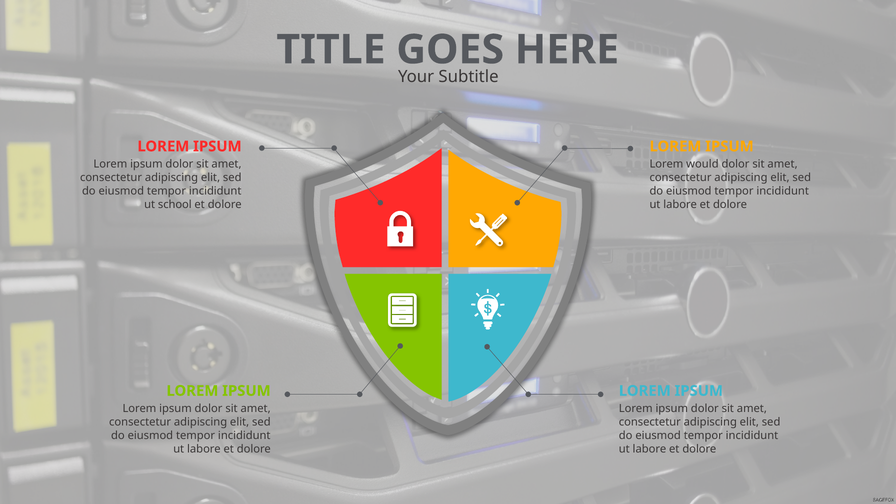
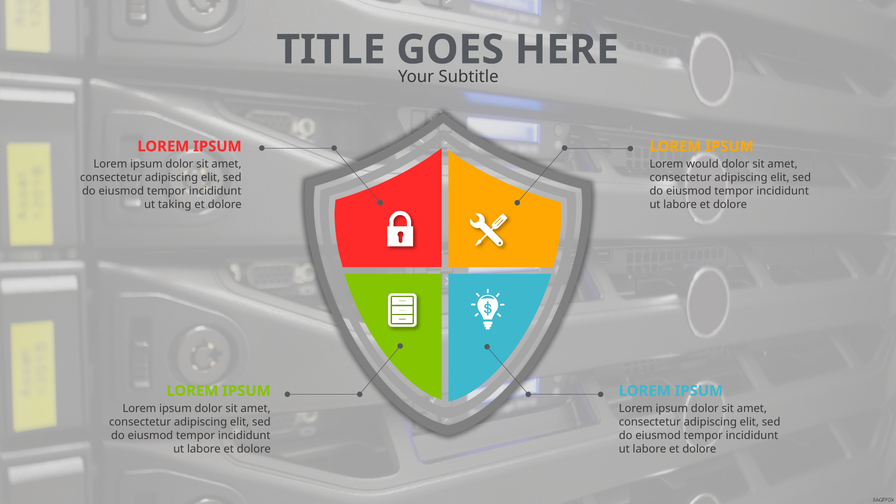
school: school -> taking (175, 204)
